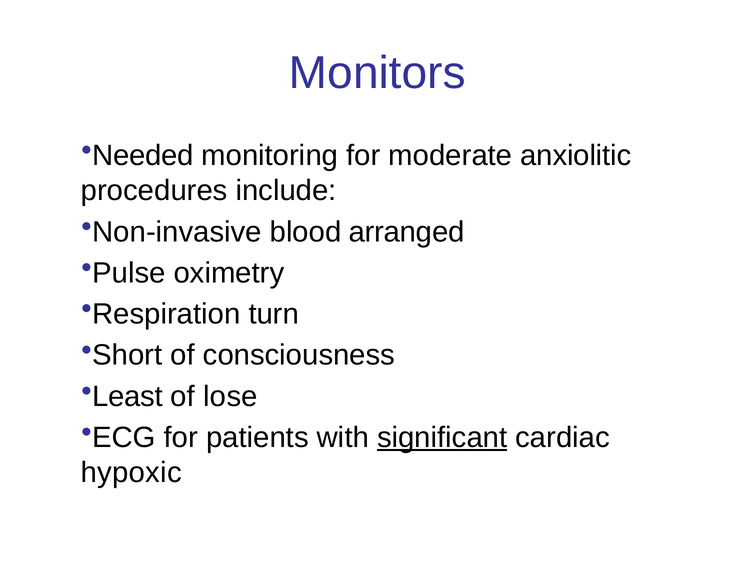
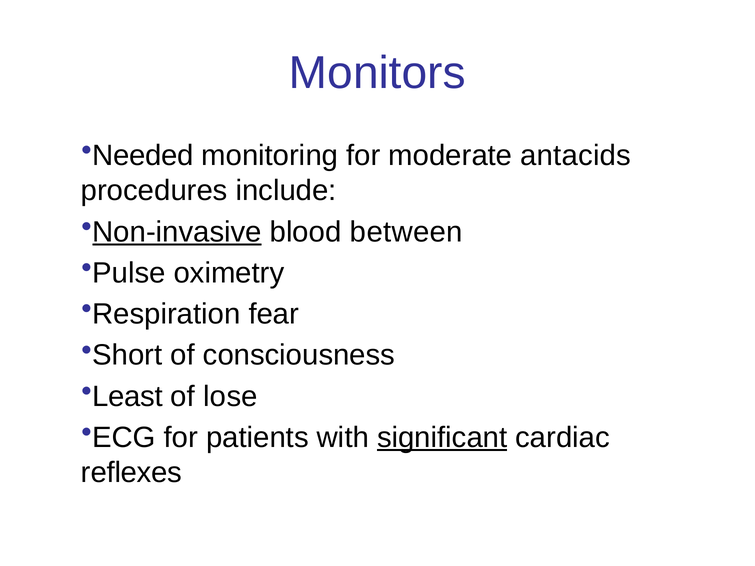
anxiolitic: anxiolitic -> antacids (576, 156)
Non-invasive underline: none -> present (177, 232)
arranged: arranged -> between (406, 232)
turn: turn -> fear (274, 314)
hypoxic: hypoxic -> reflexes (132, 473)
